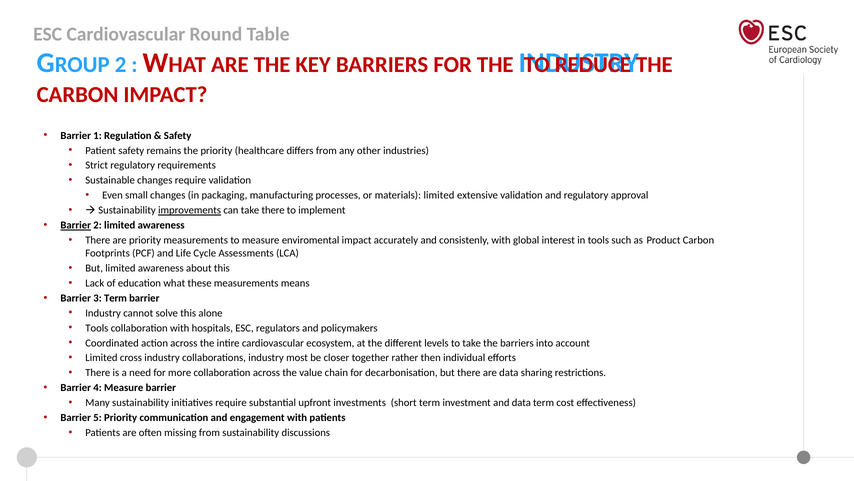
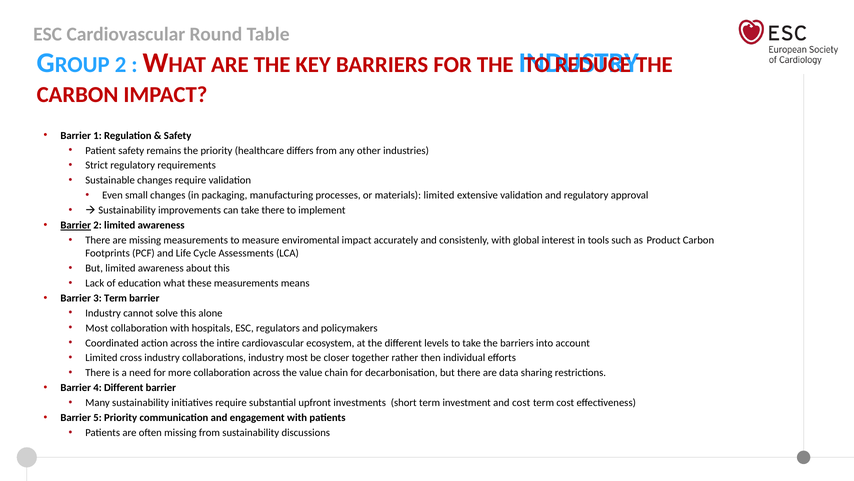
improvements underline: present -> none (190, 210)
are priority: priority -> missing (145, 240)
Tools: Tools -> Most (97, 328)
4 Measure: Measure -> Different (124, 387)
and data: data -> cost (521, 402)
